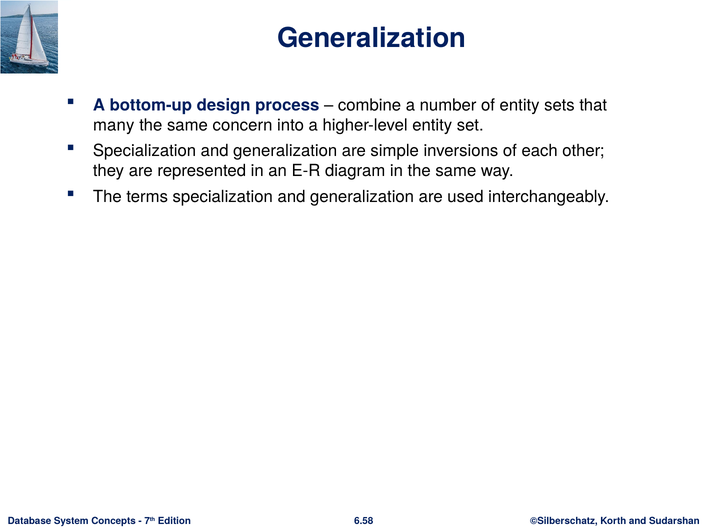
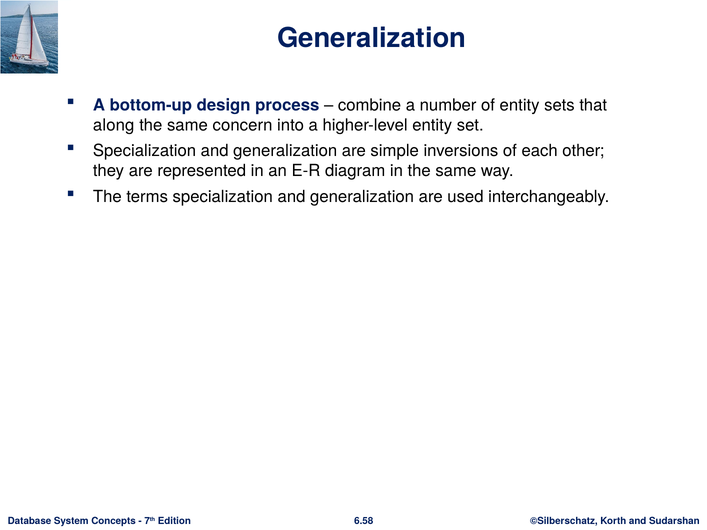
many: many -> along (114, 125)
